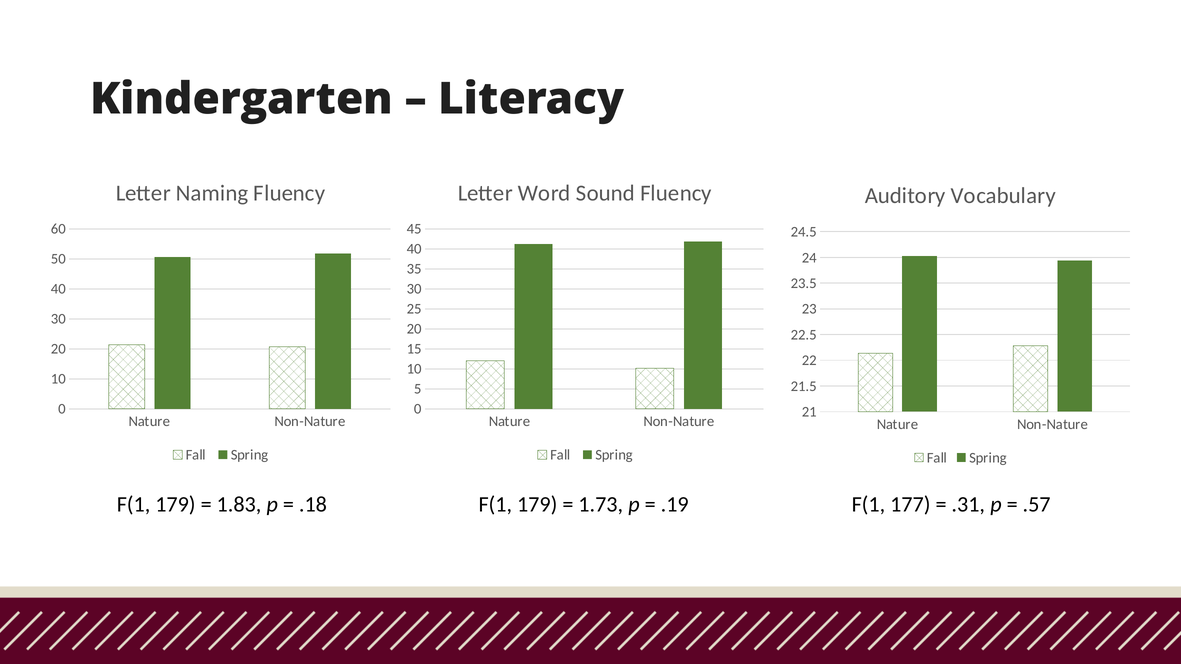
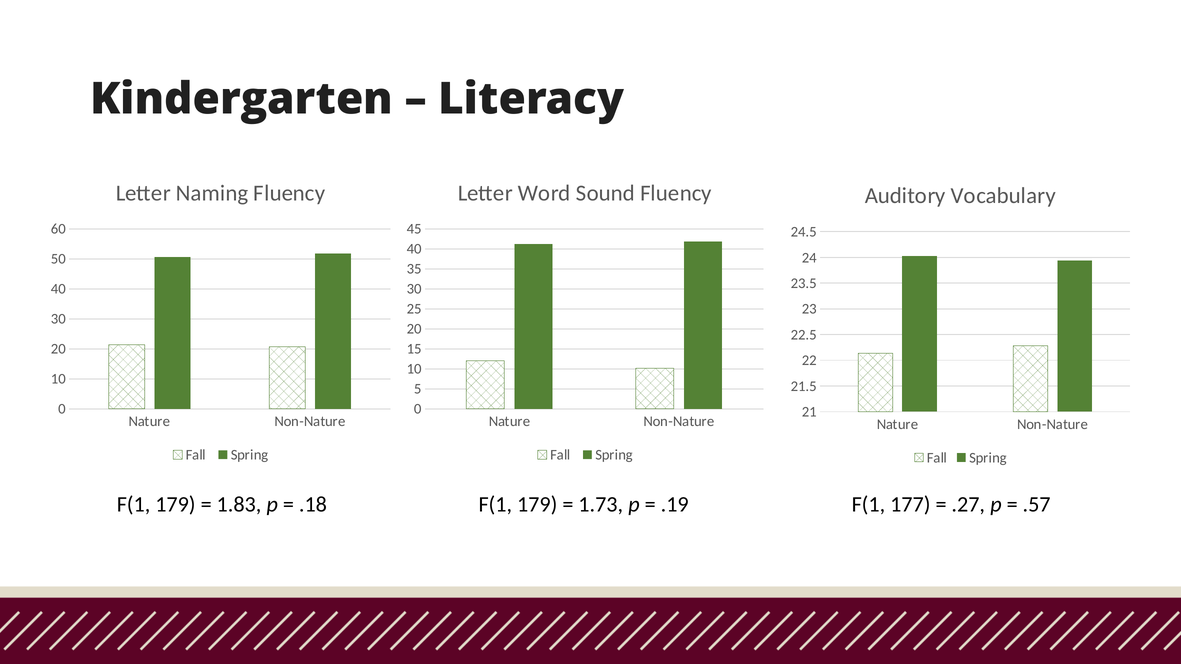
.31: .31 -> .27 (968, 505)
